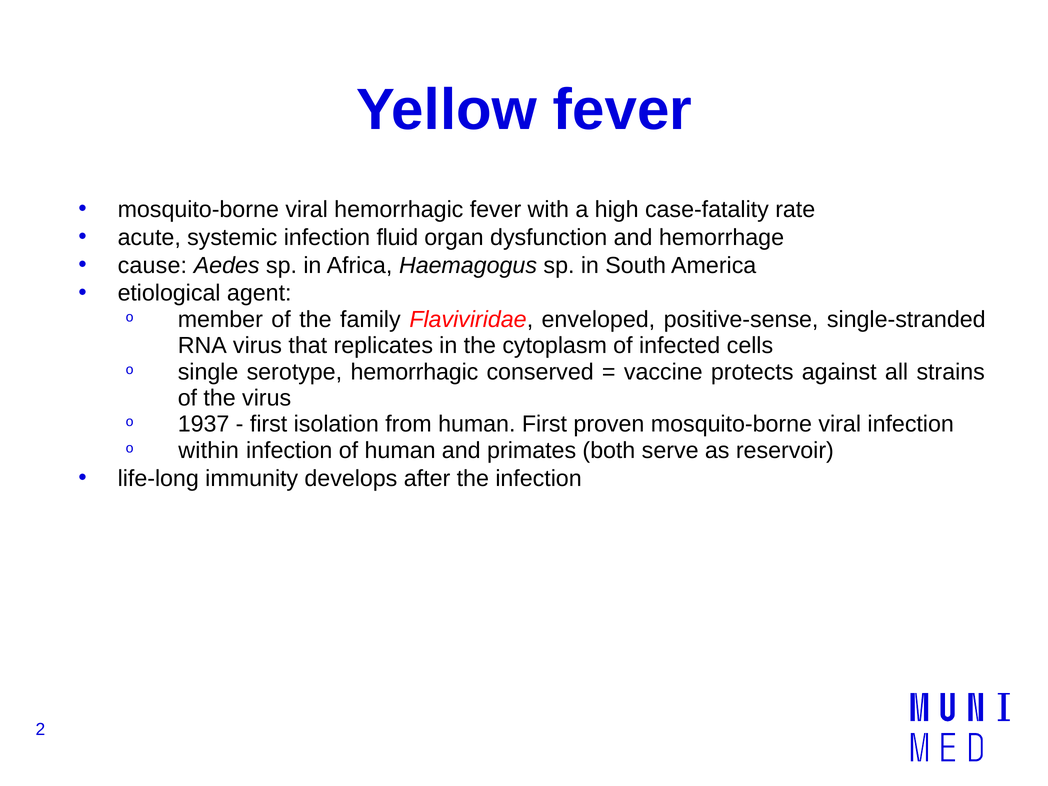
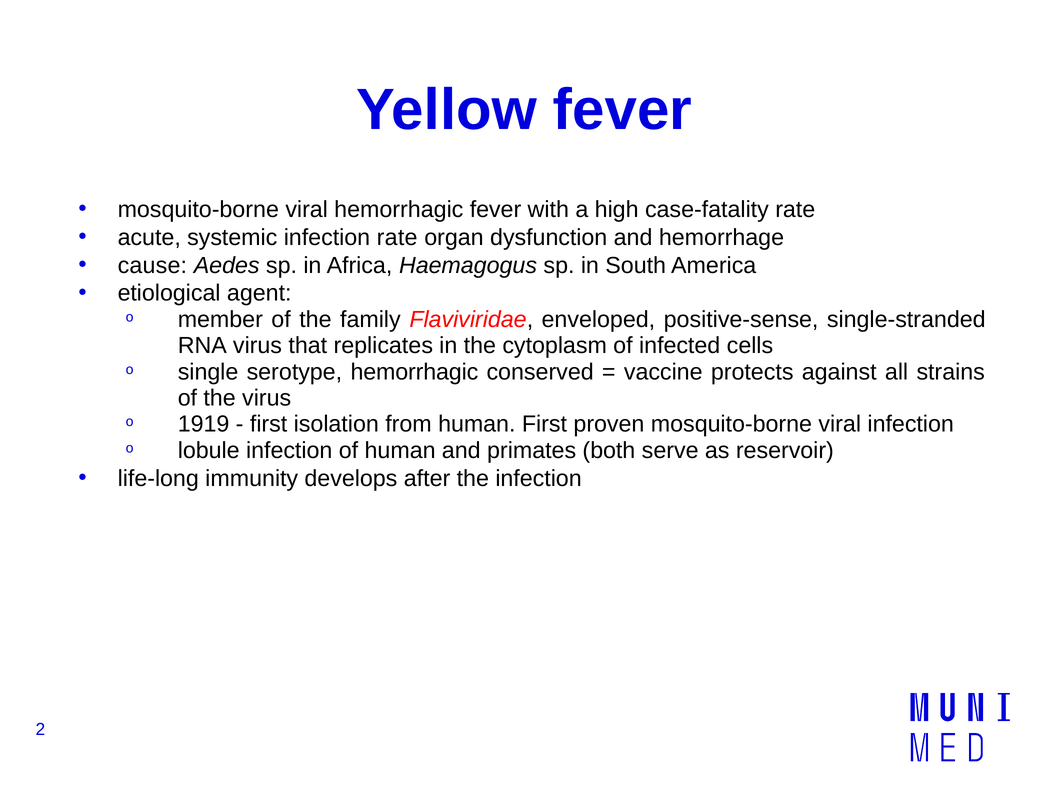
infection fluid: fluid -> rate (397, 237)
1937: 1937 -> 1919 (204, 424)
within: within -> lobule (209, 450)
